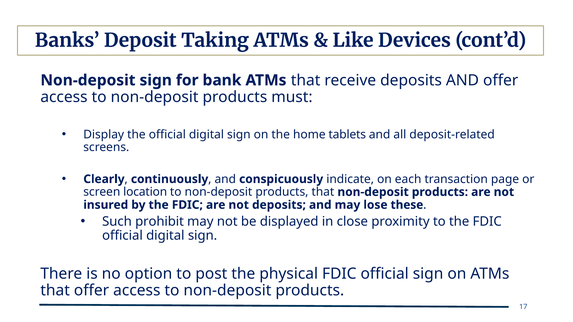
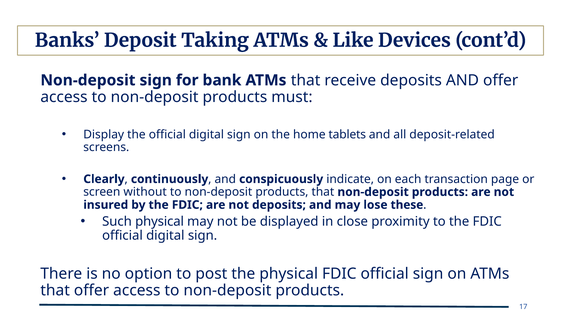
location: location -> without (145, 192)
Such prohibit: prohibit -> physical (160, 222)
